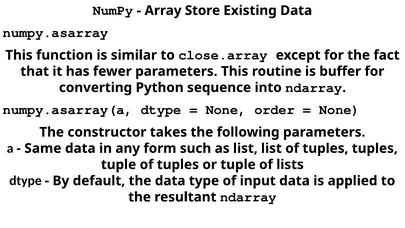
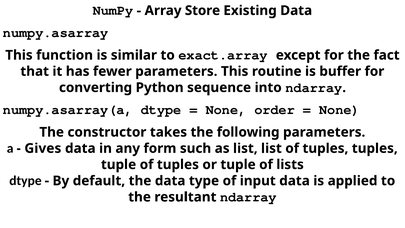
close.array: close.array -> exact.array (223, 55)
Same: Same -> Gives (43, 148)
